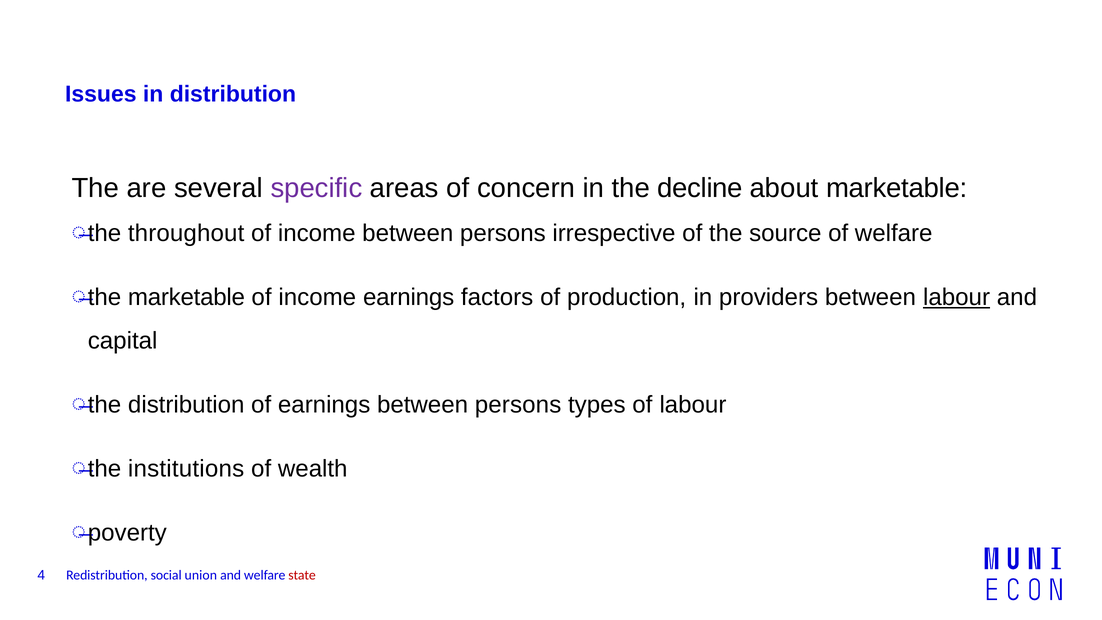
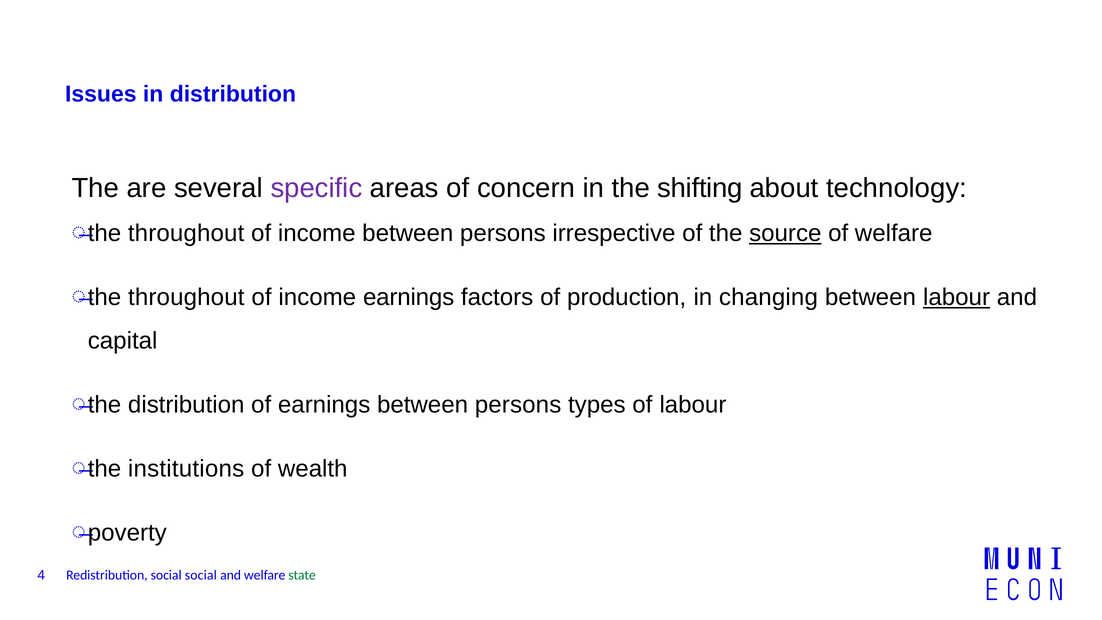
decline: decline -> shifting (700, 188)
about marketable: marketable -> technology (897, 188)
source underline: none -> present (785, 233)
marketable: marketable -> throughout (186, 297)
providers: providers -> changing (768, 297)
social union: union -> social (201, 575)
state colour: red -> green (302, 575)
